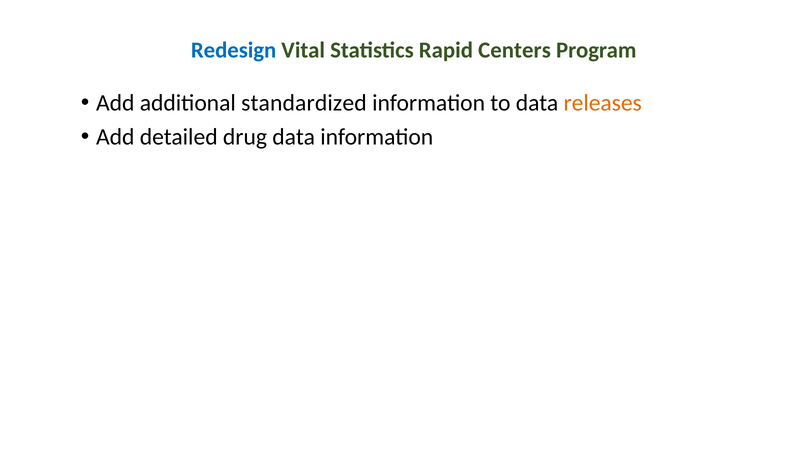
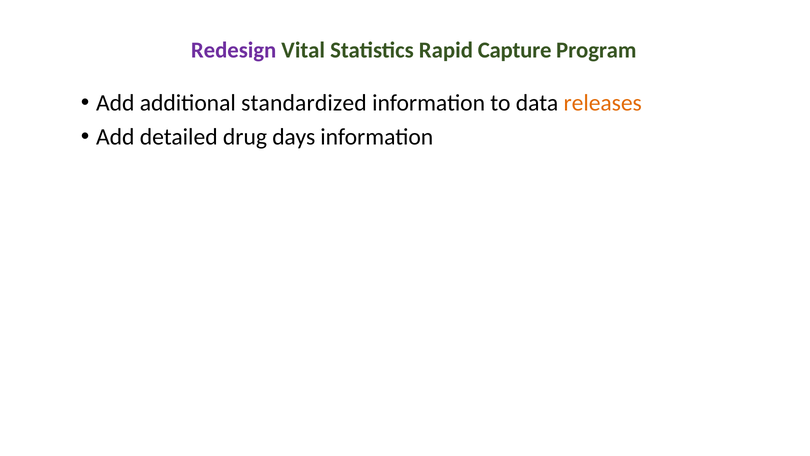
Redesign colour: blue -> purple (234, 50)
Centers: Centers -> Capture (515, 50)
drug data: data -> days (294, 137)
